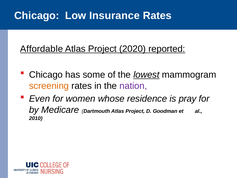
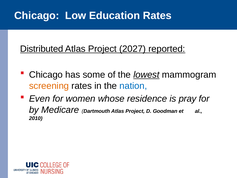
Insurance: Insurance -> Education (115, 16)
Affordable: Affordable -> Distributed (42, 49)
2020: 2020 -> 2027 (133, 49)
nation colour: purple -> blue (133, 86)
